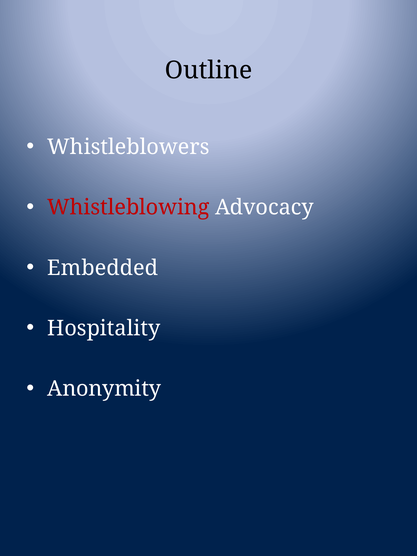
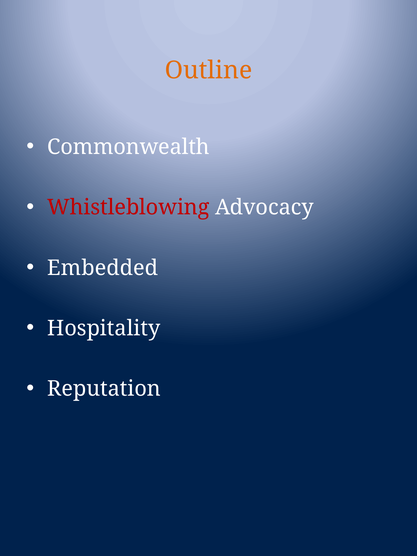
Outline colour: black -> orange (208, 70)
Whistleblowers: Whistleblowers -> Commonwealth (128, 147)
Anonymity: Anonymity -> Reputation (104, 389)
